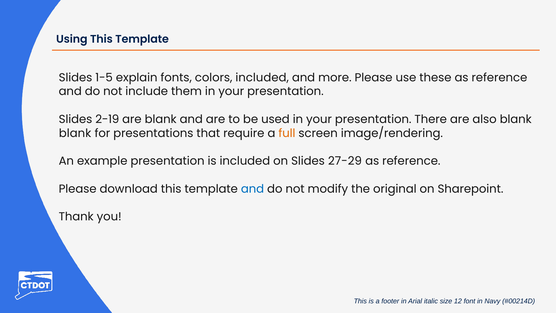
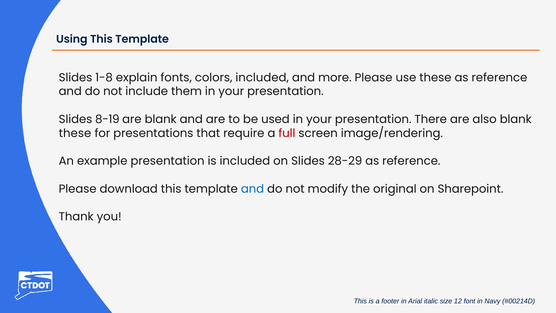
1-5: 1-5 -> 1-8 (104, 77)
2-19: 2-19 -> 8-19 (107, 119)
blank: blank -> these (75, 133)
full colour: orange -> red (287, 133)
27-29: 27-29 -> 28-29 (345, 161)
